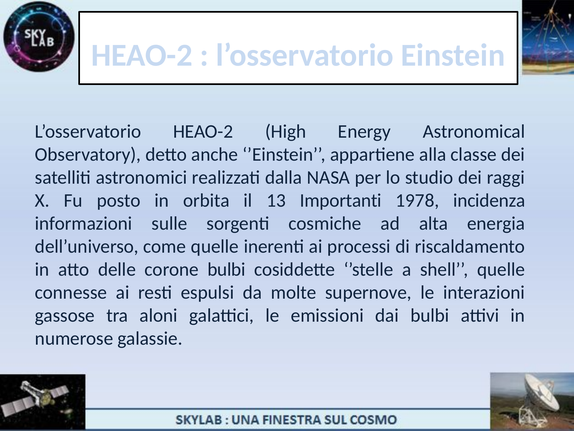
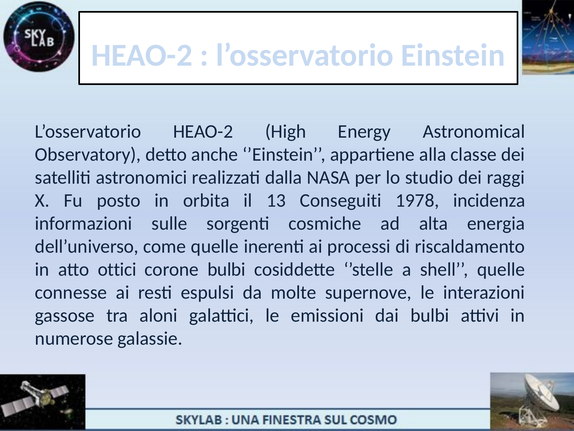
Importanti: Importanti -> Conseguiti (341, 200)
delle: delle -> ottici (117, 269)
